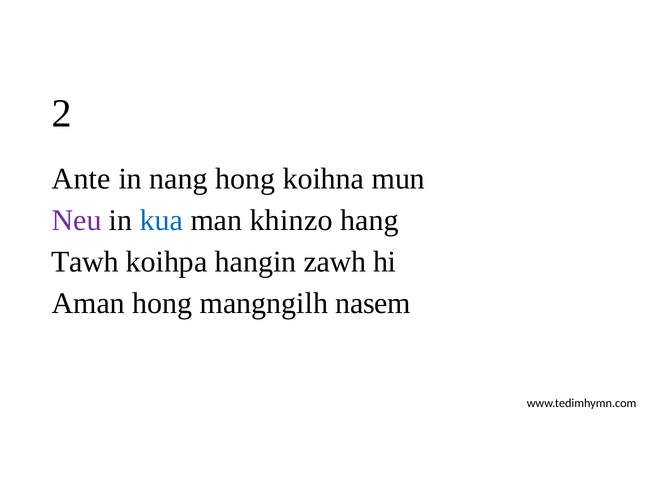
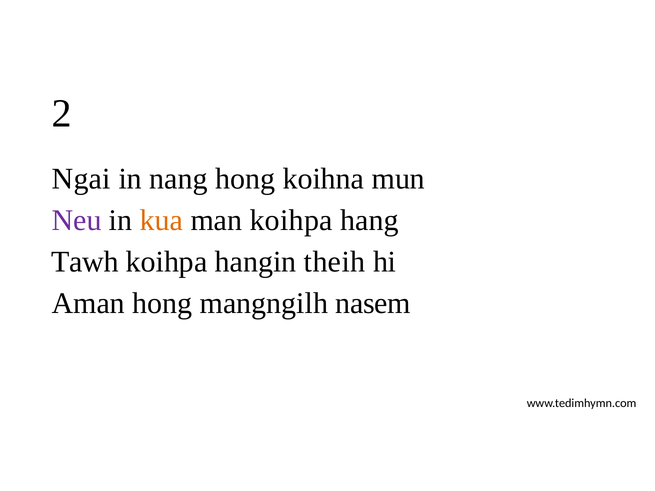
Ante: Ante -> Ngai (81, 179)
kua colour: blue -> orange (161, 220)
man khinzo: khinzo -> koihpa (291, 220)
zawh: zawh -> theih (335, 262)
